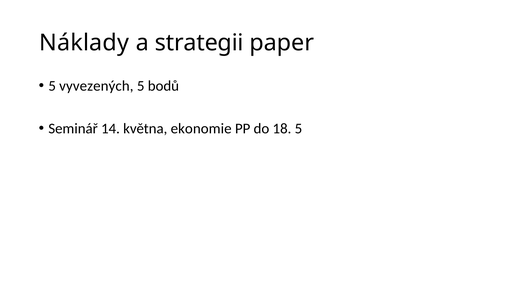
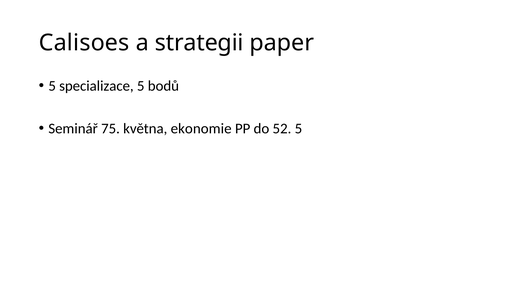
Náklady: Náklady -> Calisoes (84, 43)
vyvezených: vyvezených -> specializace (96, 86)
14: 14 -> 75 (111, 129)
18: 18 -> 52 (282, 129)
